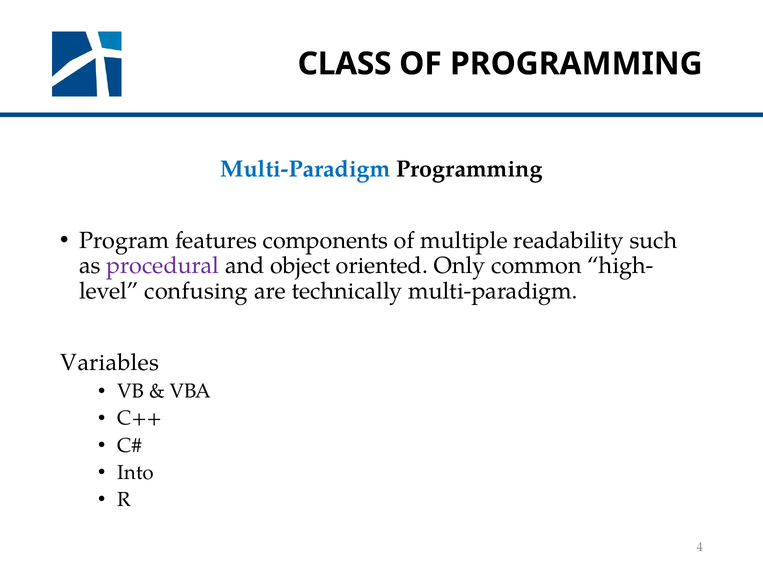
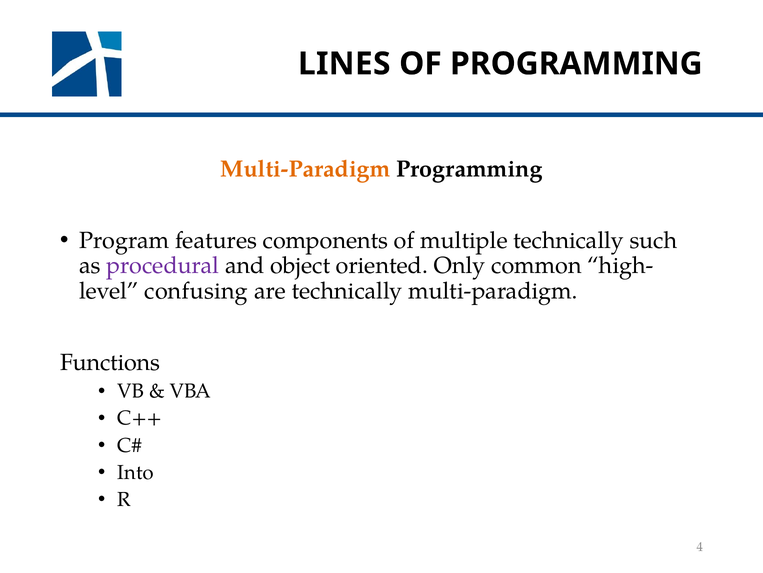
CLASS: CLASS -> LINES (344, 64)
Multi-Paradigm colour: blue -> orange (305, 169)
multiple readability: readability -> technically (569, 240)
Variables: Variables -> Functions (110, 362)
